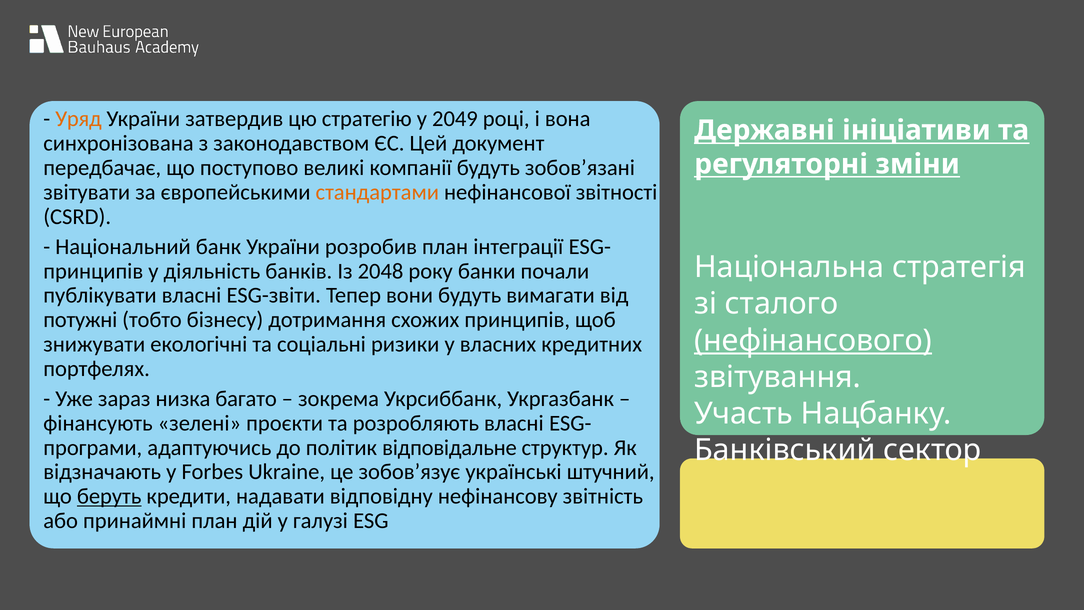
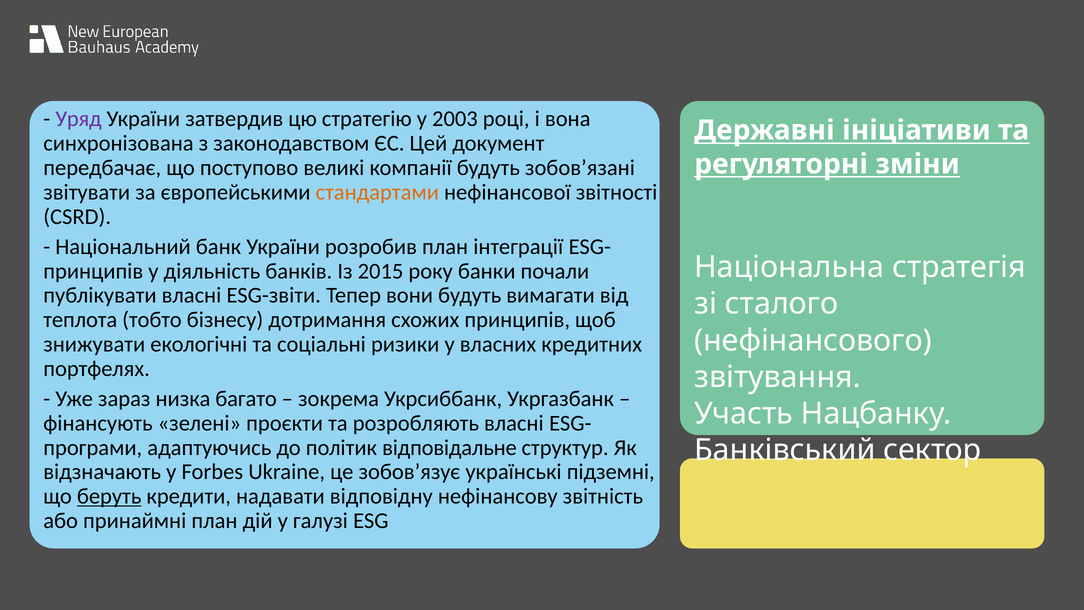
Уряд colour: orange -> purple (78, 119)
2049: 2049 -> 2003 (455, 119)
2048: 2048 -> 2015 (381, 271)
потужні: потужні -> теплота (80, 320)
нефінансового underline: present -> none (813, 340)
штучний: штучний -> підземні (611, 472)
